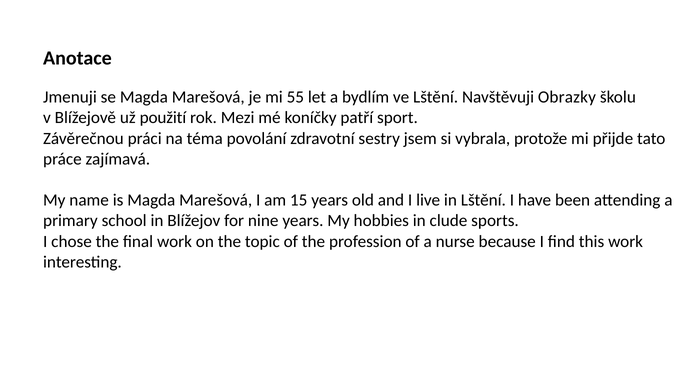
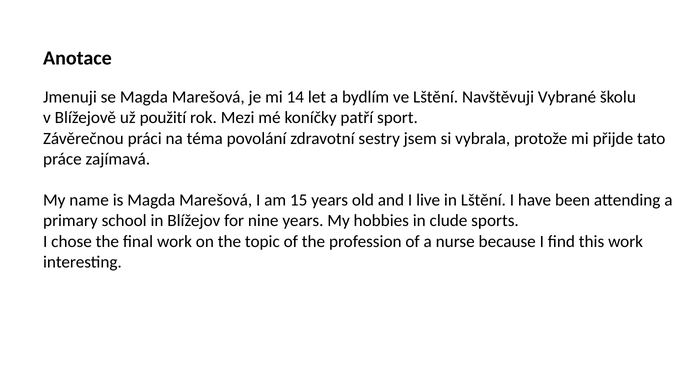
55: 55 -> 14 (295, 97)
Obrazky: Obrazky -> Vybrané (567, 97)
